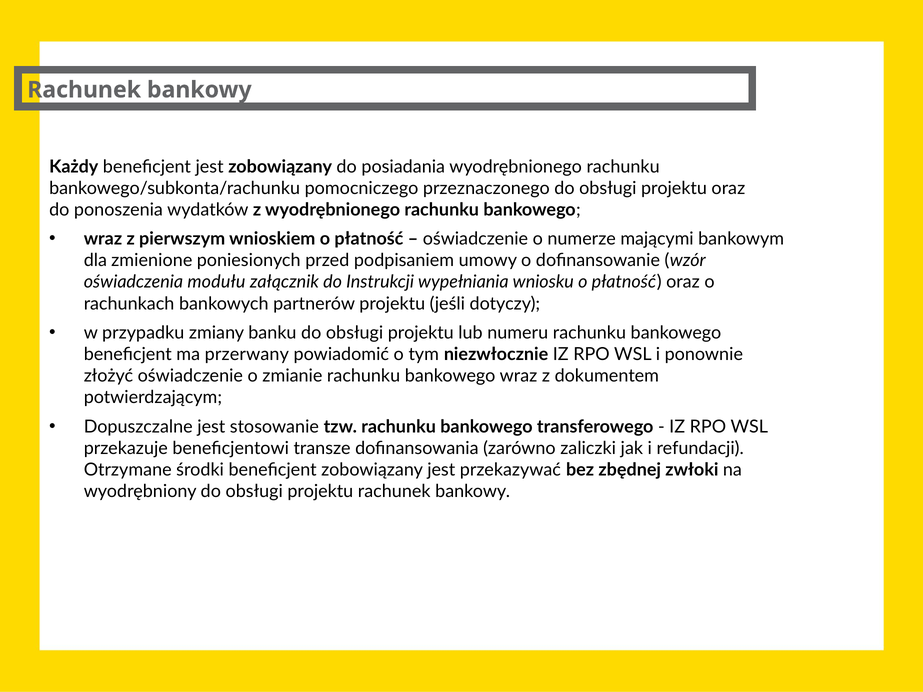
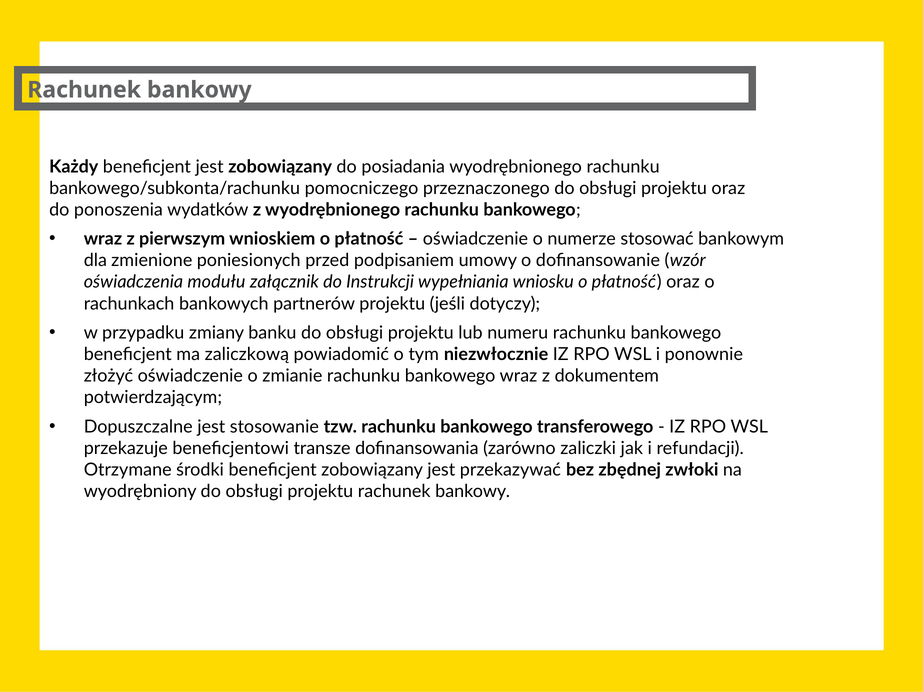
mającymi: mającymi -> stosować (657, 239)
przerwany: przerwany -> zaliczkową (247, 355)
